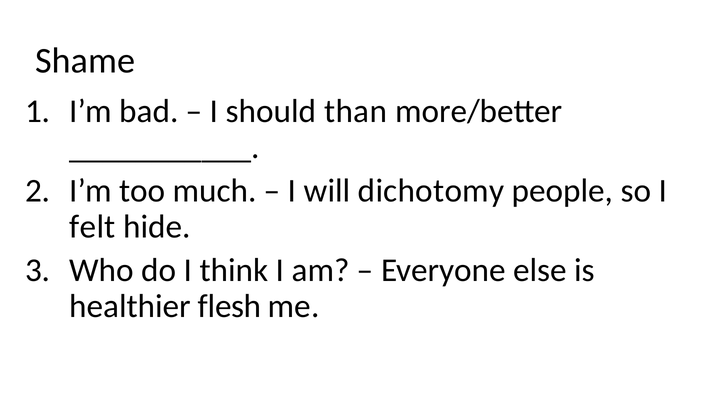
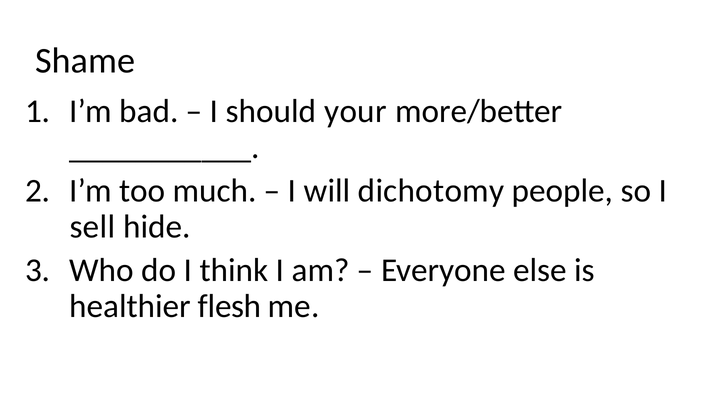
than: than -> your (356, 111)
felt: felt -> sell (92, 227)
